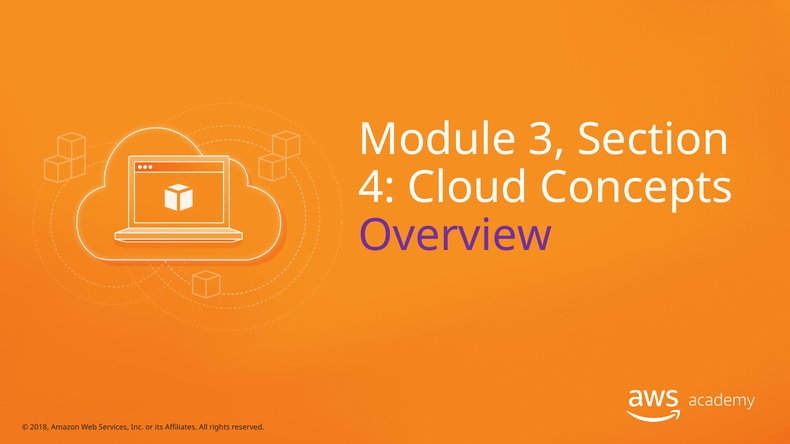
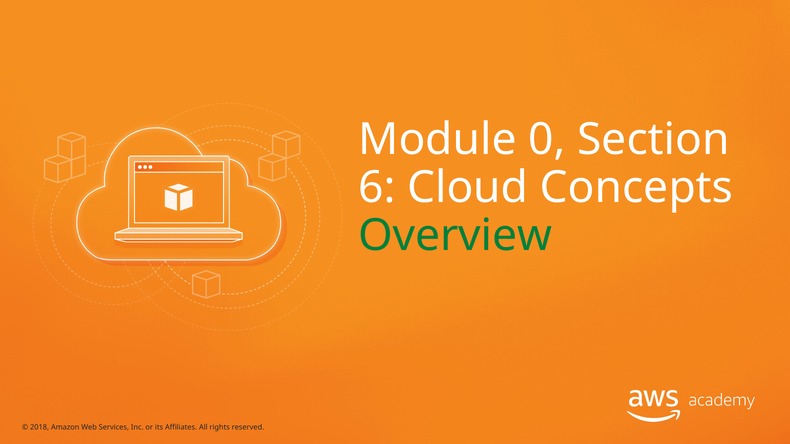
3: 3 -> 0 (547, 140)
4: 4 -> 6 (377, 188)
Overview colour: purple -> green (455, 236)
